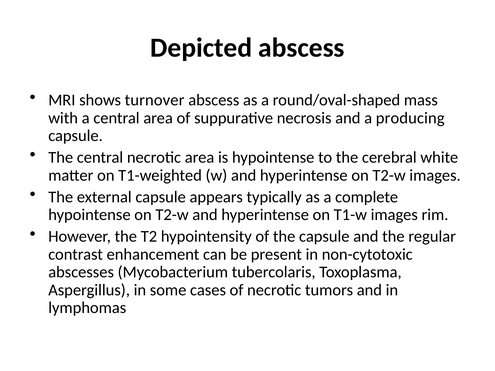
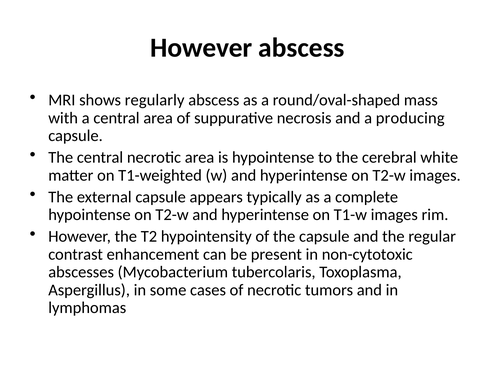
Depicted: Depicted -> However (201, 48)
turnover: turnover -> regularly (155, 100)
